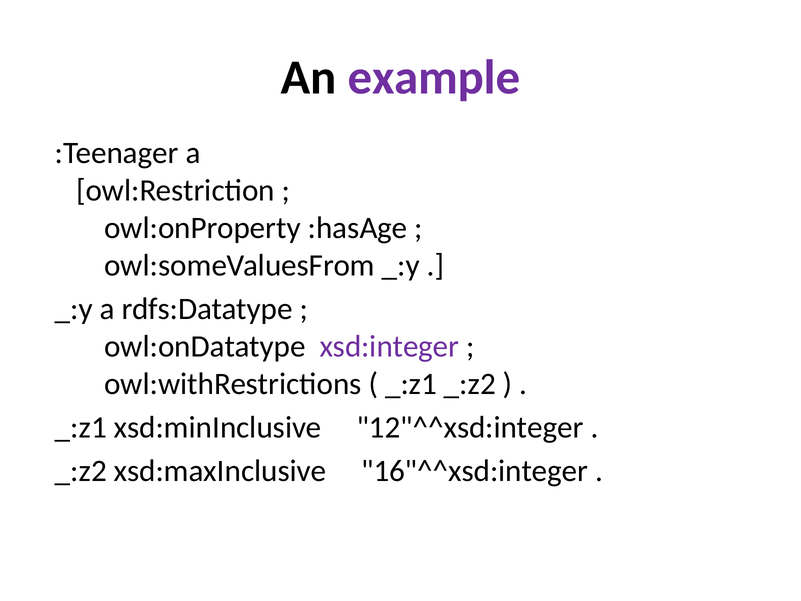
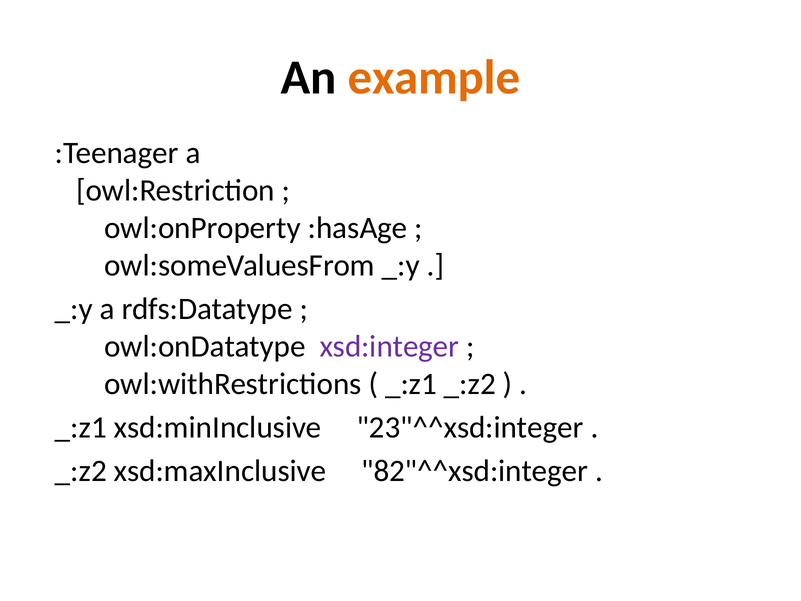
example colour: purple -> orange (434, 78)
12"^^xsd:integer: 12"^^xsd:integer -> 23"^^xsd:integer (470, 427)
16"^^xsd:integer: 16"^^xsd:integer -> 82"^^xsd:integer (475, 471)
